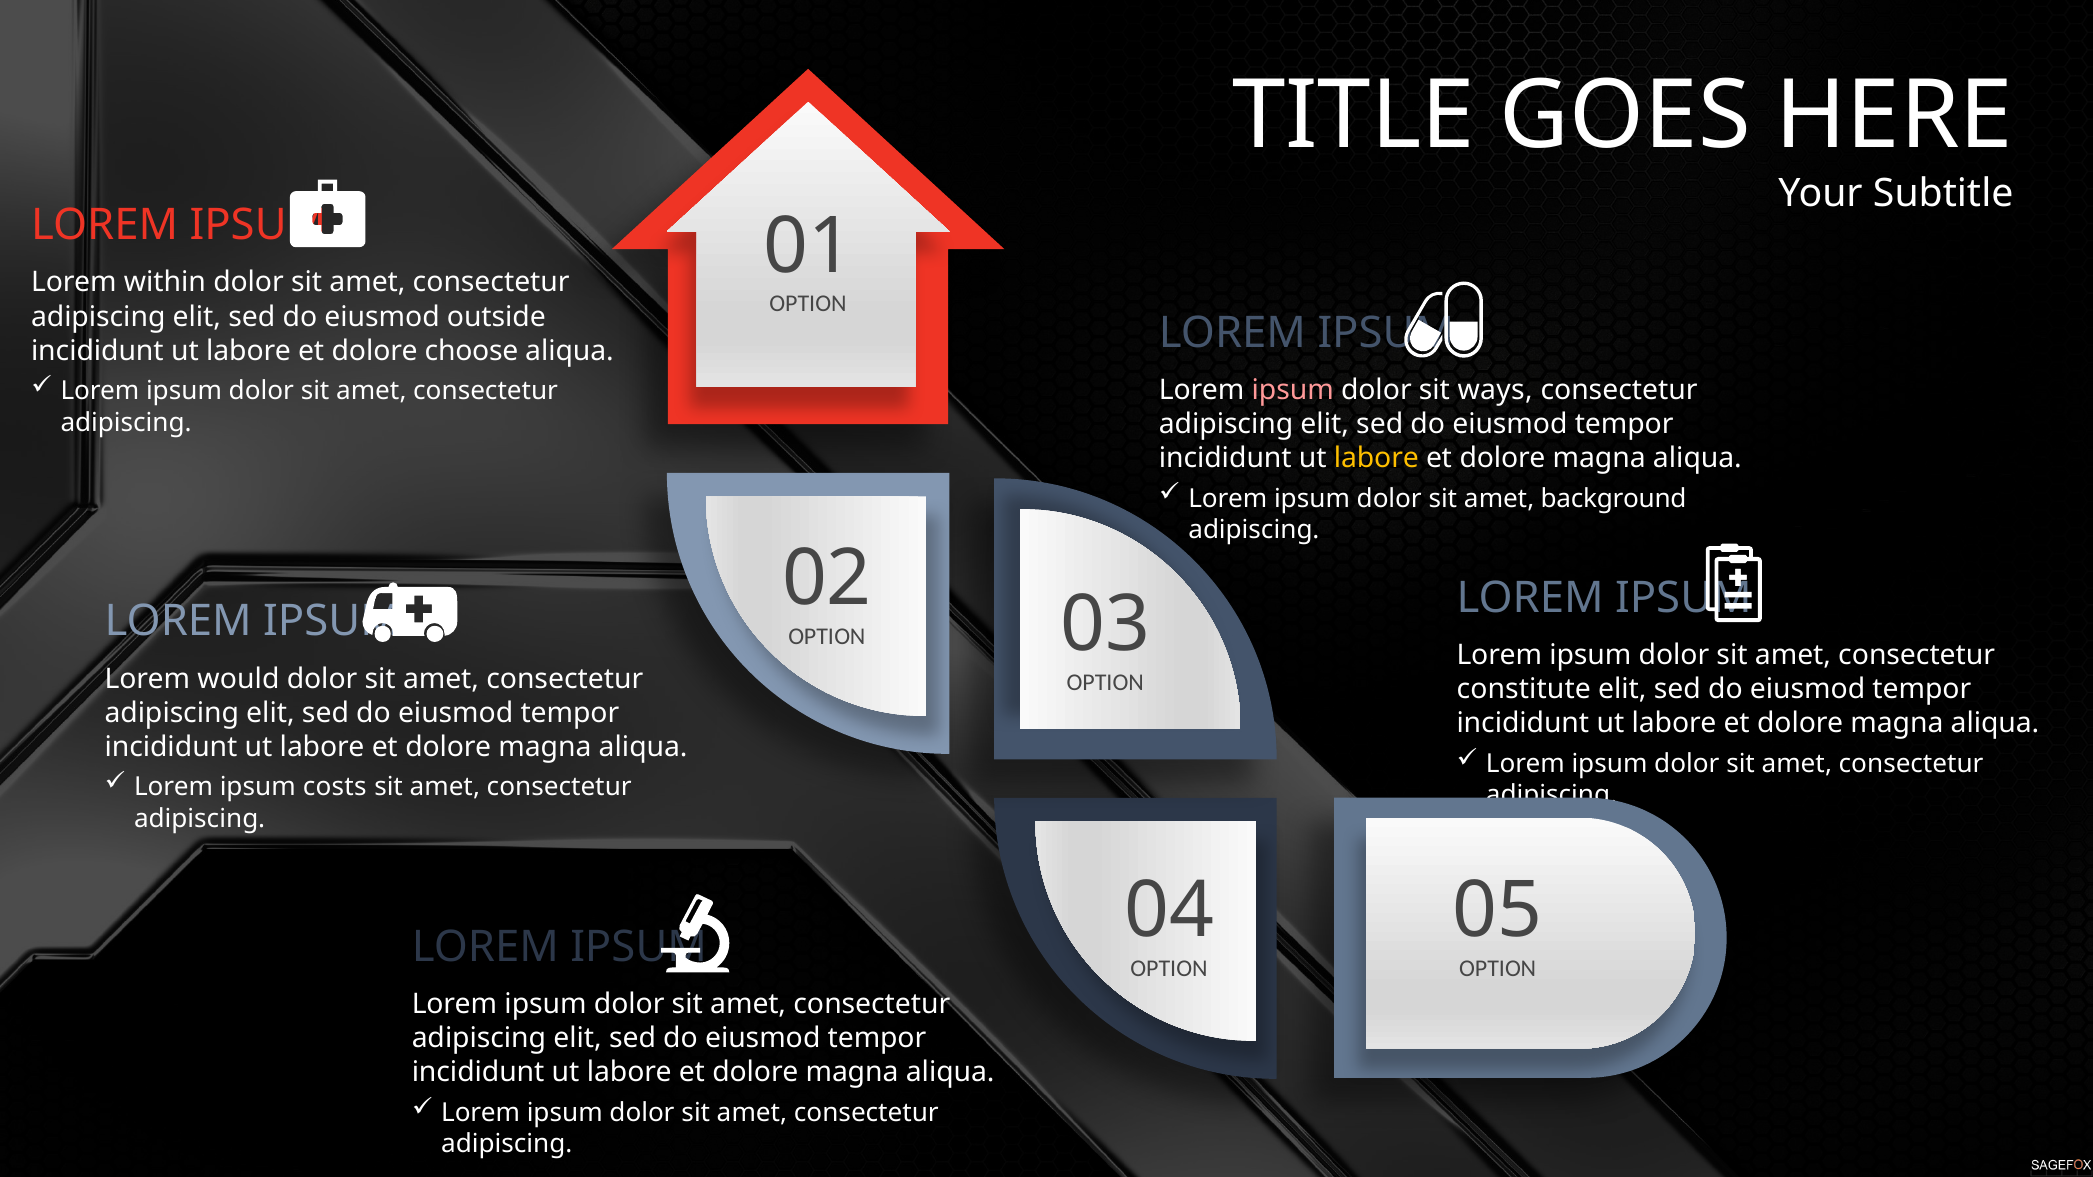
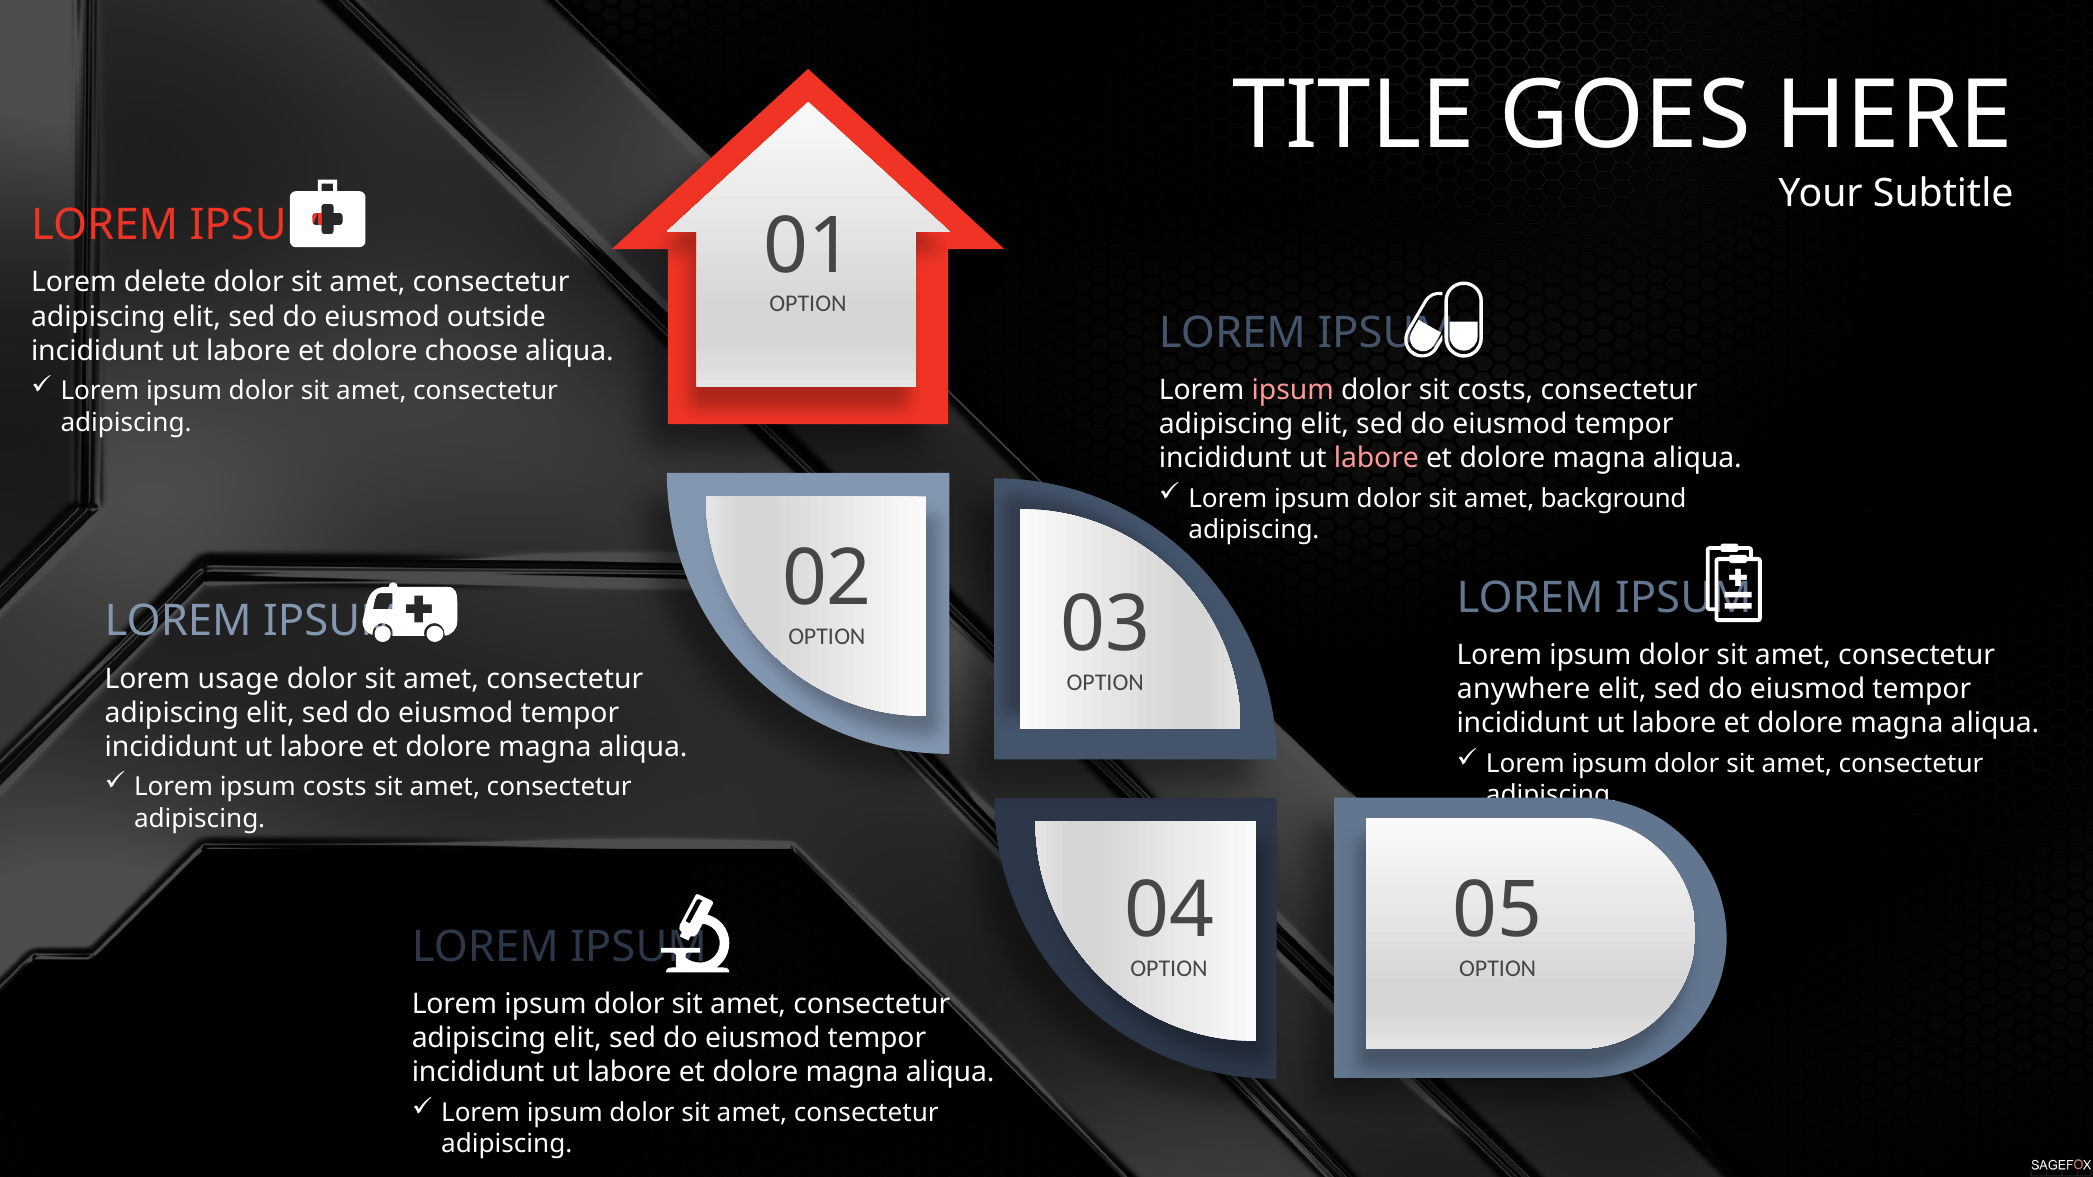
within: within -> delete (165, 283)
sit ways: ways -> costs (1495, 390)
labore colour: yellow -> pink (1376, 458)
would: would -> usage (238, 679)
constitute: constitute -> anywhere (1524, 690)
